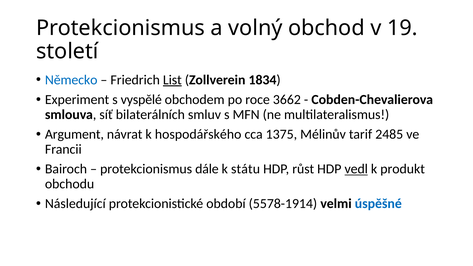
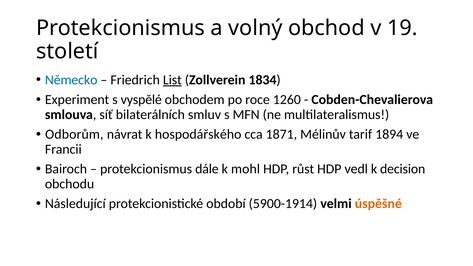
3662: 3662 -> 1260 (287, 100)
Argument: Argument -> Odborům (74, 134)
1375: 1375 -> 1871 (281, 134)
2485: 2485 -> 1894 (389, 134)
státu: státu -> mohl (246, 169)
vedl underline: present -> none (356, 169)
produkt: produkt -> decision (403, 169)
5578-1914: 5578-1914 -> 5900-1914 (283, 204)
úspěšné colour: blue -> orange (378, 204)
